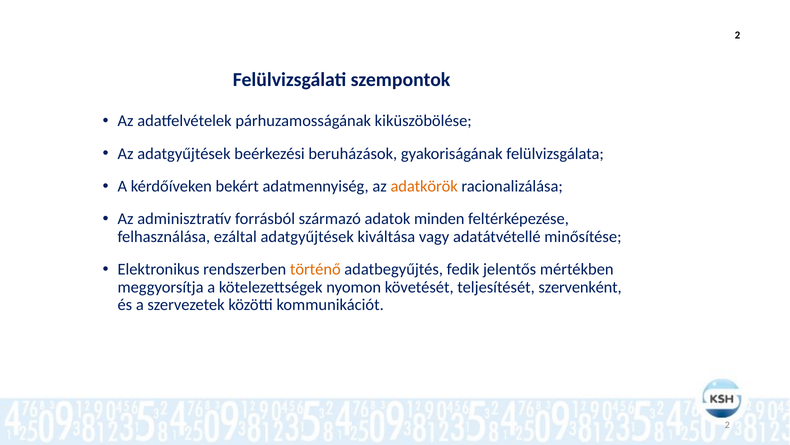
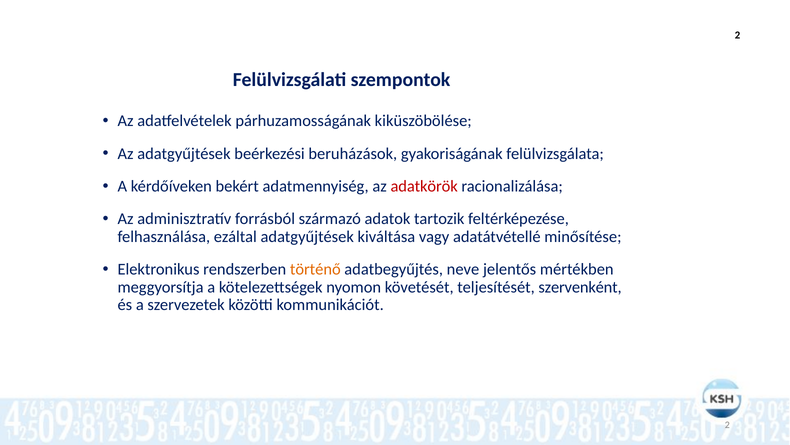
adatkörök colour: orange -> red (424, 186)
minden: minden -> tartozik (439, 219)
fedik: fedik -> neve (463, 269)
